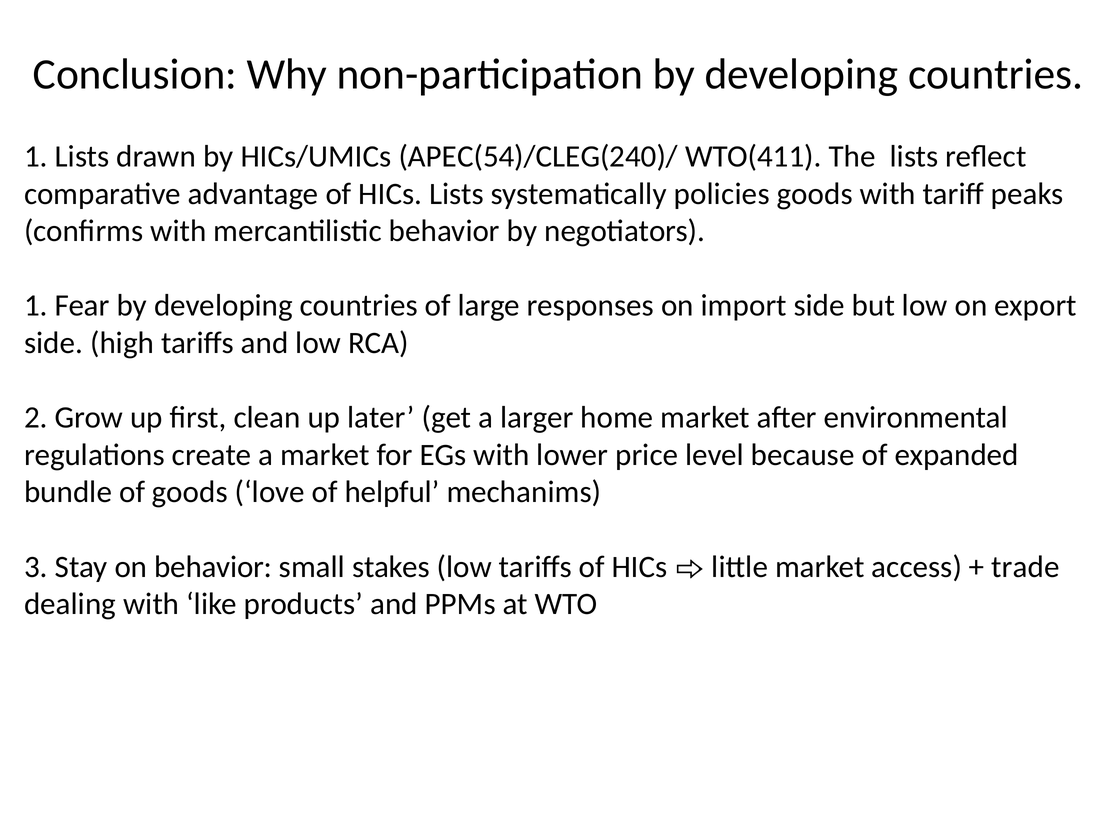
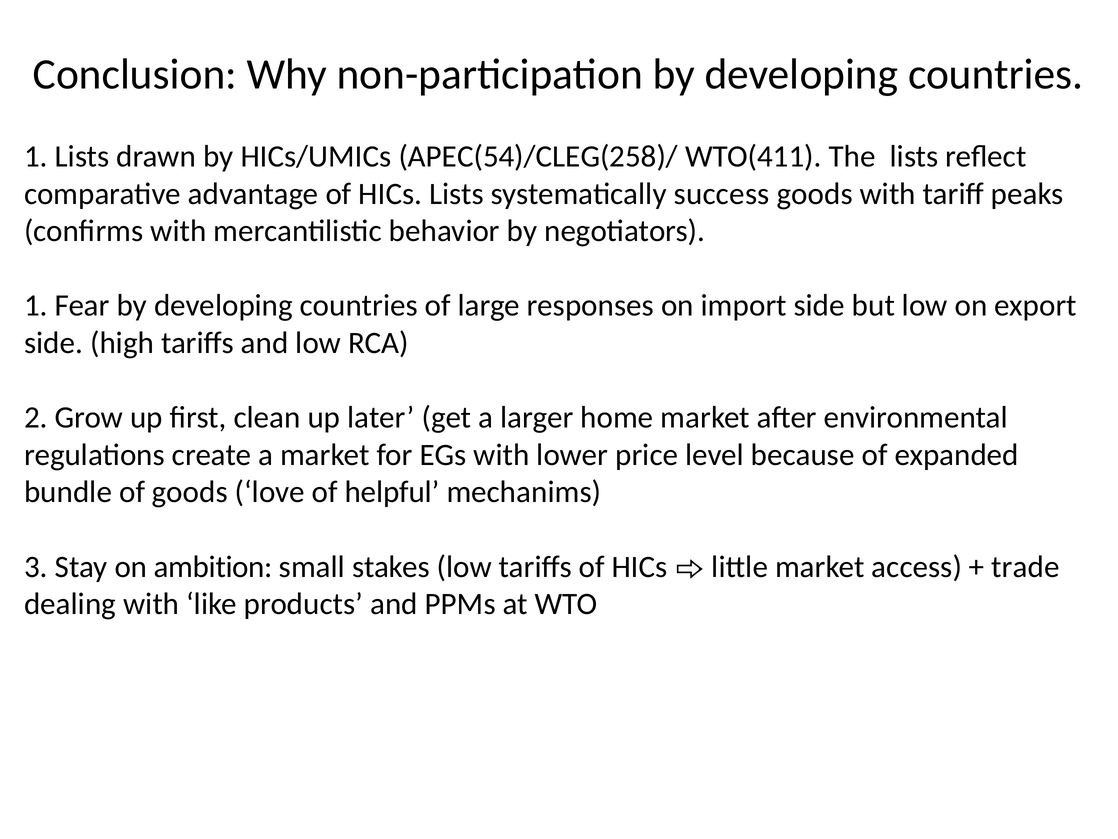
APEC(54)/CLEG(240)/: APEC(54)/CLEG(240)/ -> APEC(54)/CLEG(258)/ (538, 156)
policies: policies -> success (722, 194)
on behavior: behavior -> ambition (213, 566)
